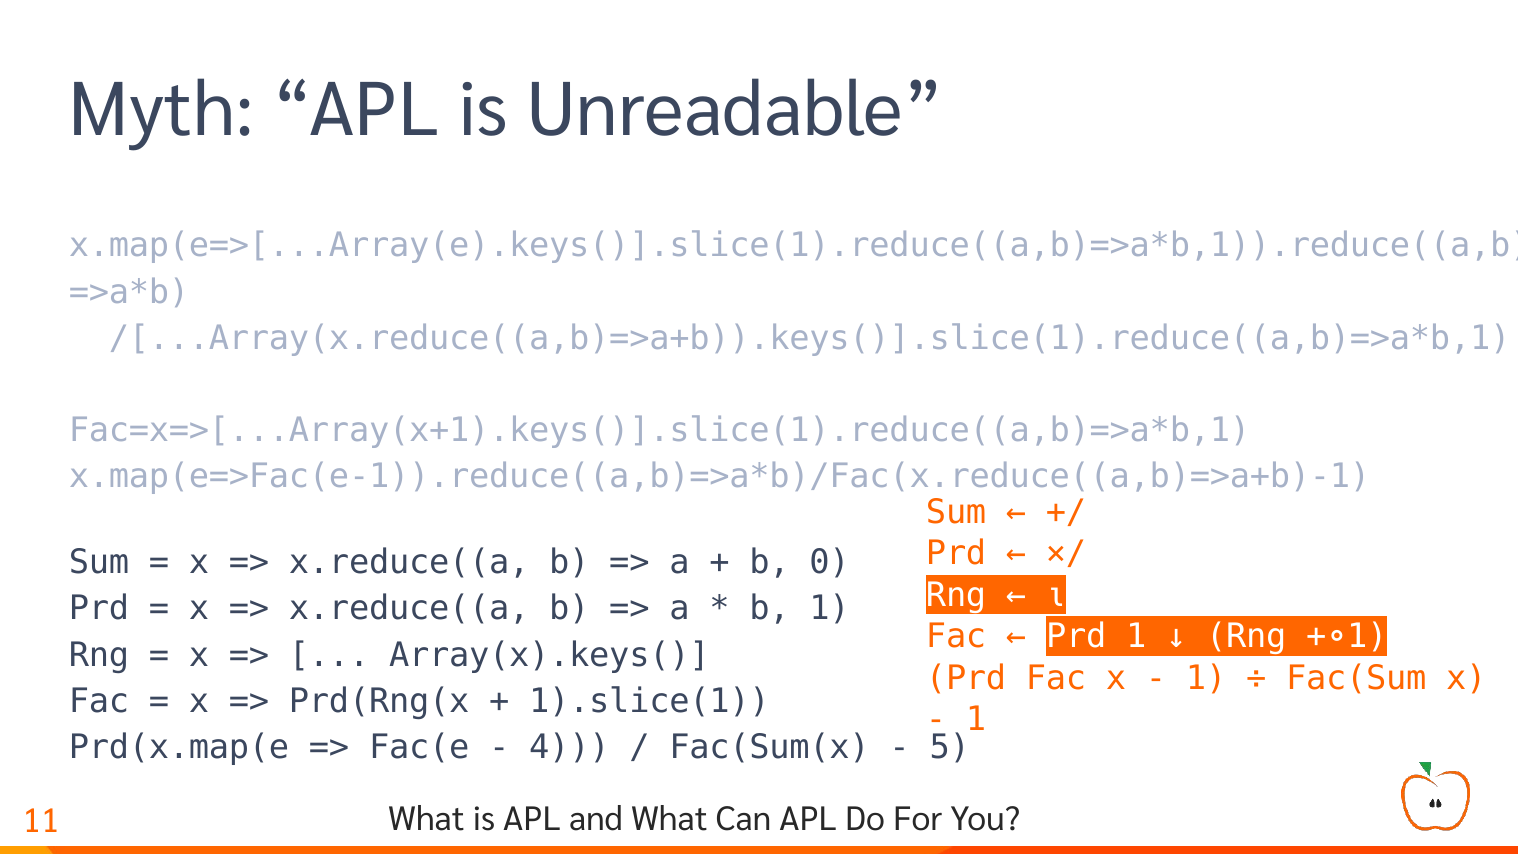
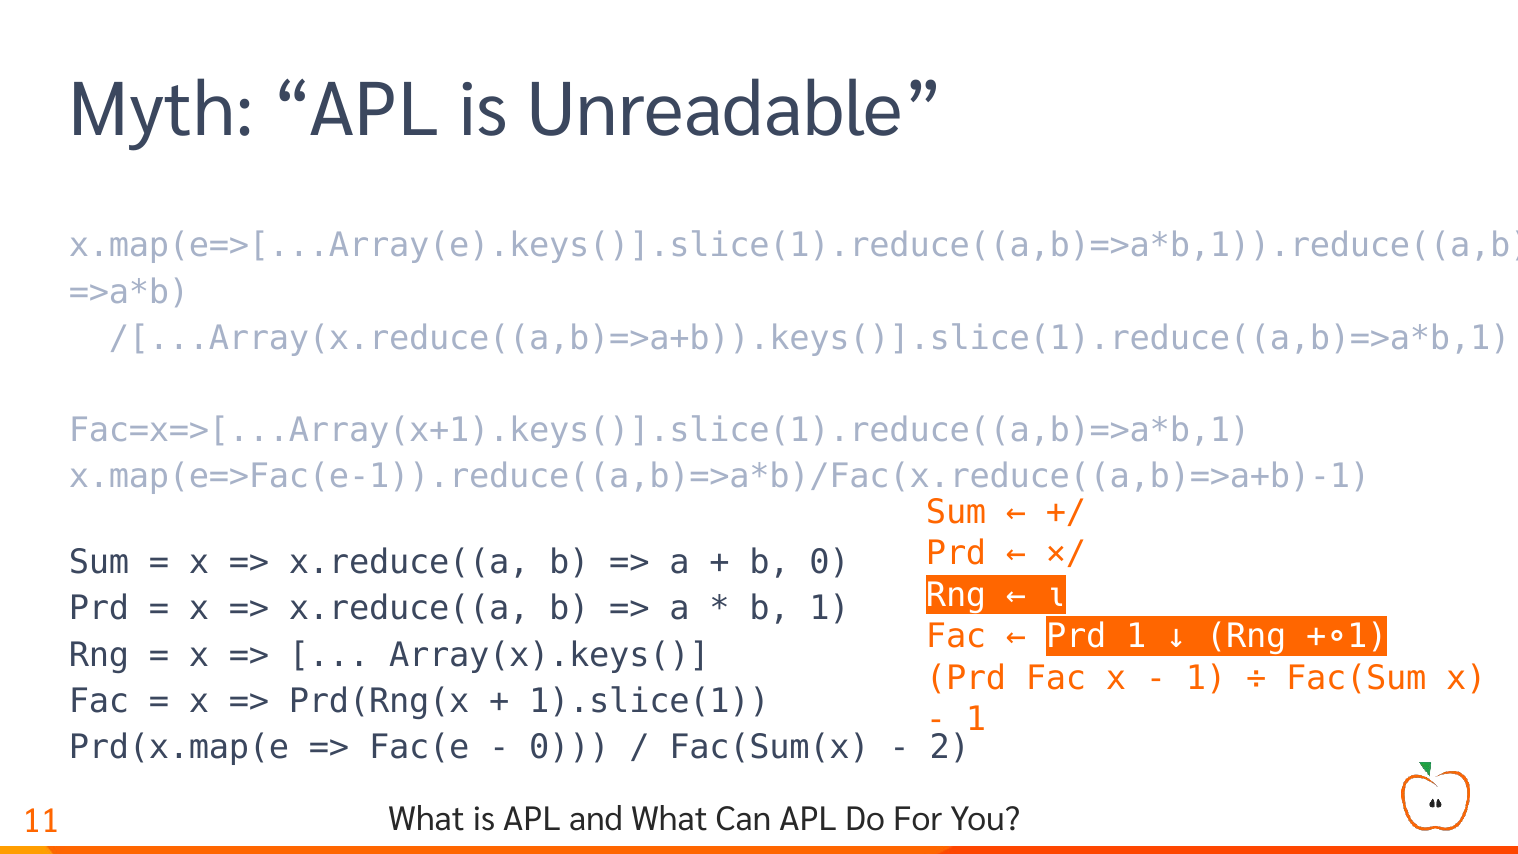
4: 4 -> 0 (569, 747)
5: 5 -> 2 (950, 747)
